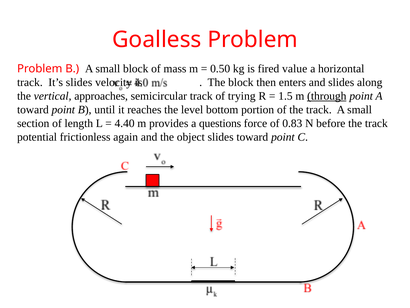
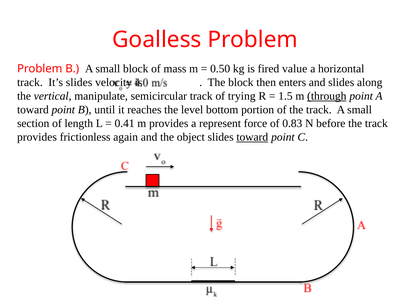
approaches: approaches -> manipulate (101, 96)
4.40: 4.40 -> 0.41 (125, 123)
questions: questions -> represent (220, 123)
potential: potential -> provides (37, 137)
toward underline: none -> present (252, 137)
